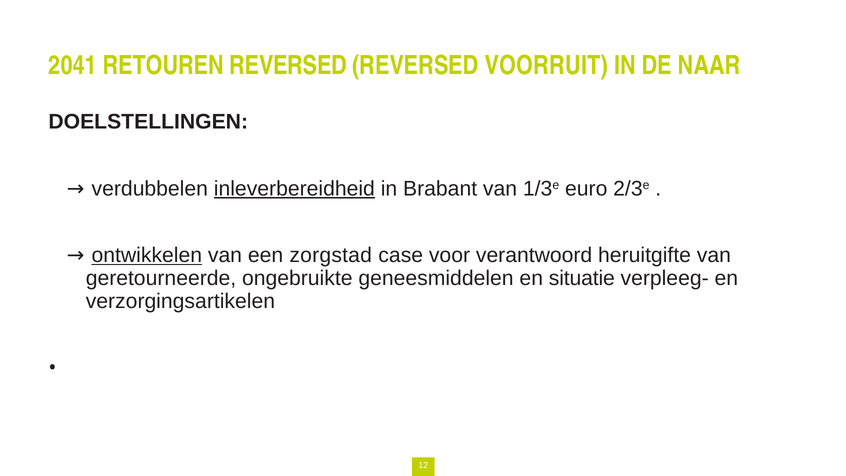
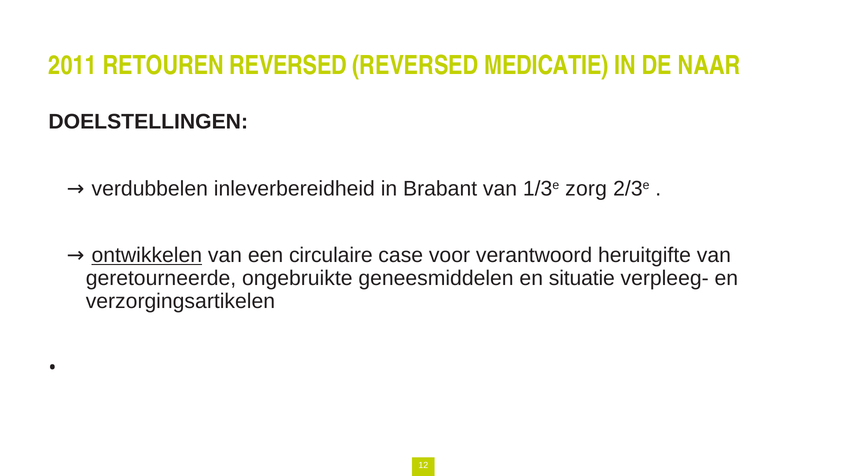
2041: 2041 -> 2011 (73, 66)
VOORRUIT: VOORRUIT -> MEDICATIE (547, 66)
inleverbereidheid underline: present -> none (294, 189)
euro: euro -> zorg (586, 189)
zorgstad: zorgstad -> circulaire (331, 255)
